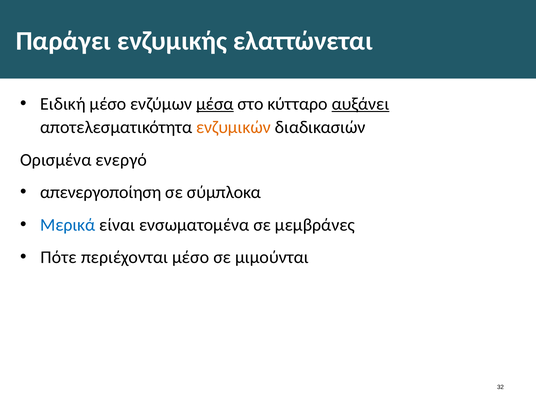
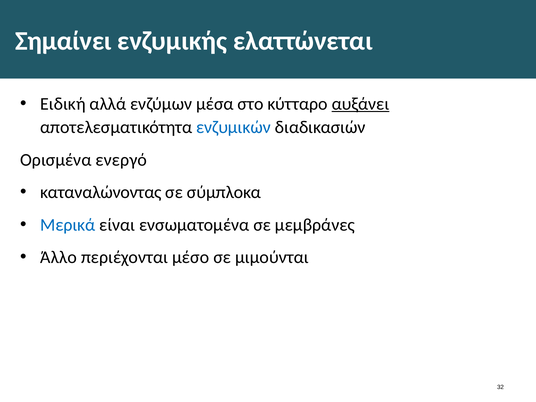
Παράγει: Παράγει -> Σημαίνει (63, 41)
Ειδική μέσο: μέσο -> αλλά (108, 104)
μέσα underline: present -> none (215, 104)
ενζυμικών colour: orange -> blue (234, 127)
απενεργοποίηση: απενεργοποίηση -> καταναλώνοντας (101, 192)
Πότε: Πότε -> Άλλο (59, 257)
